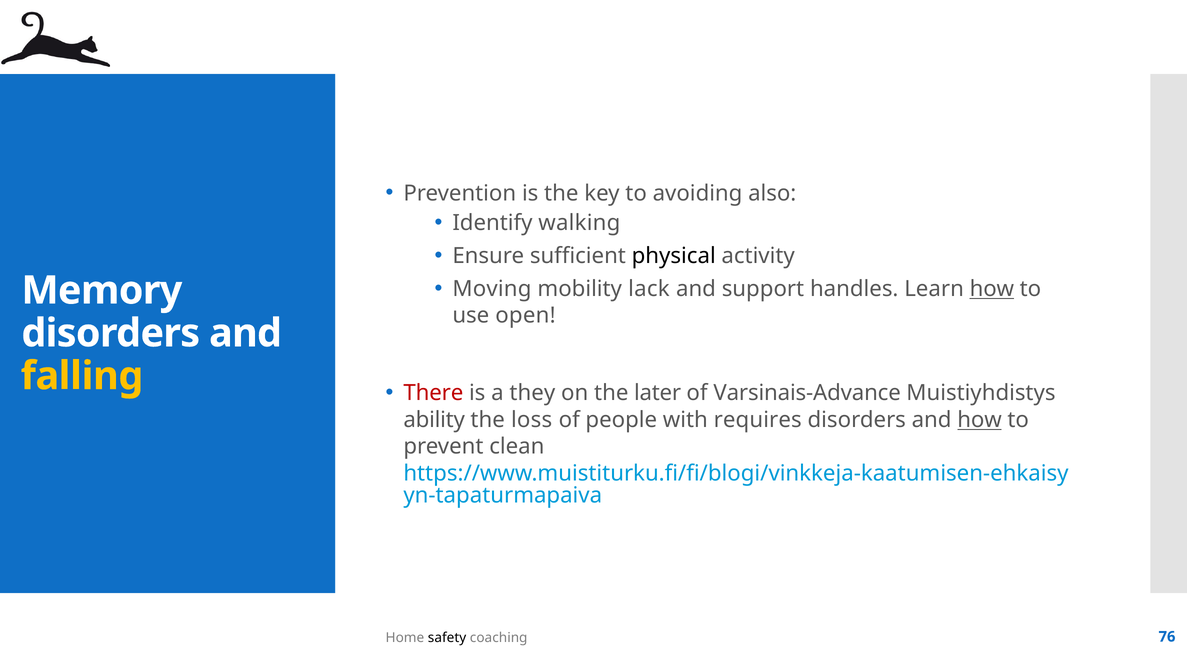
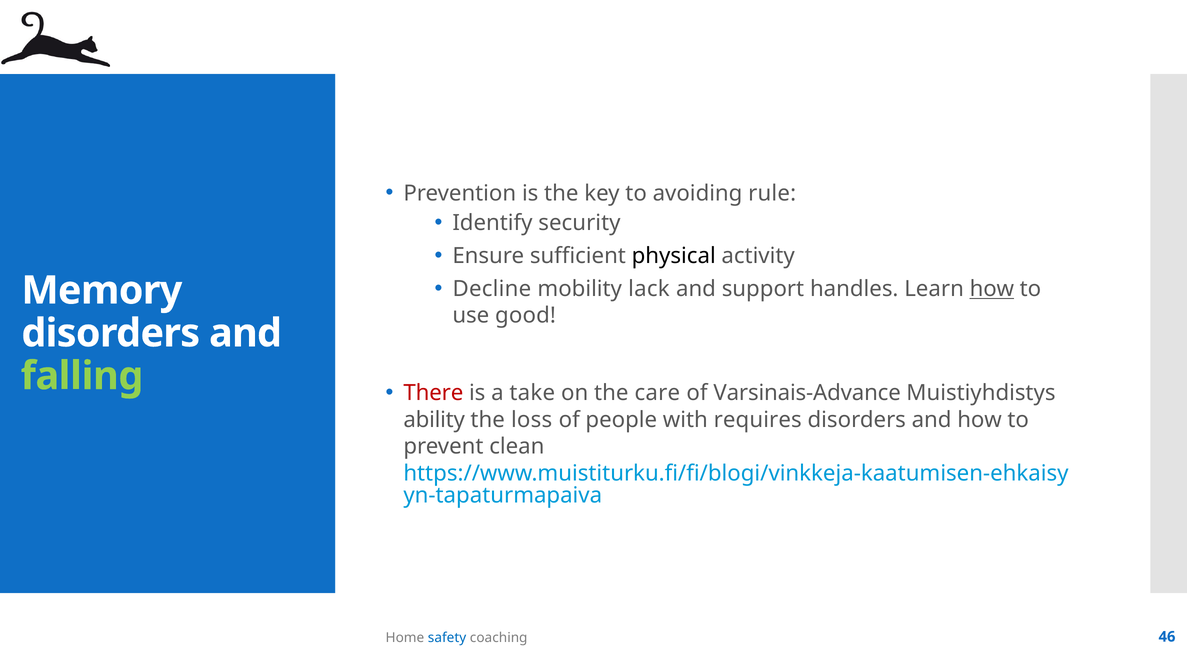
also: also -> rule (772, 193)
walking: walking -> security (579, 223)
Moving: Moving -> Decline (492, 289)
open: open -> good (526, 315)
falling colour: yellow -> light green (82, 376)
they: they -> take (532, 393)
later: later -> care (657, 393)
how underline: present -> none (980, 420)
safety colour: black -> blue (447, 638)
76: 76 -> 46 (1167, 636)
